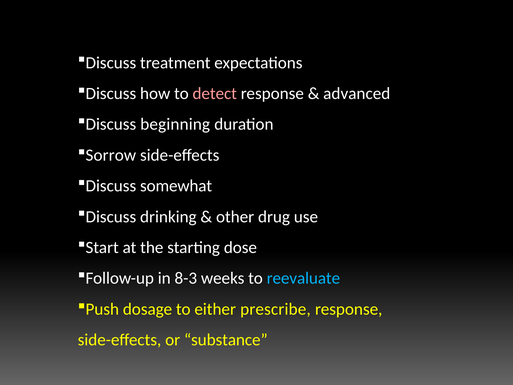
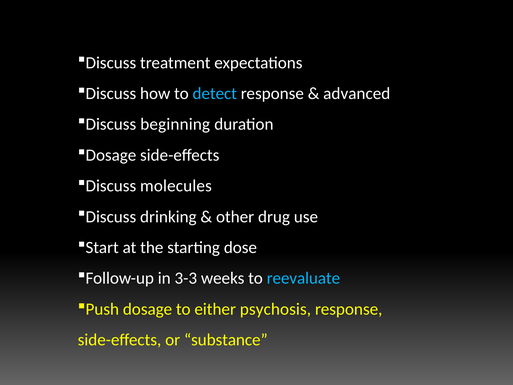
detect colour: pink -> light blue (215, 93)
Sorrow: Sorrow -> Dosage (111, 155)
somewhat: somewhat -> molecules (176, 186)
8-3: 8-3 -> 3-3 (186, 278)
prescribe: prescribe -> psychosis (275, 309)
